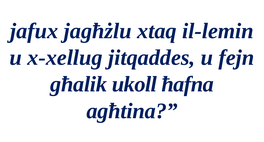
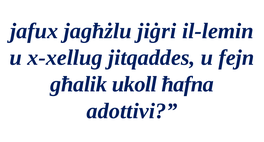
xtaq: xtaq -> jiġri (157, 31)
agħtina: agħtina -> adottivi (132, 111)
